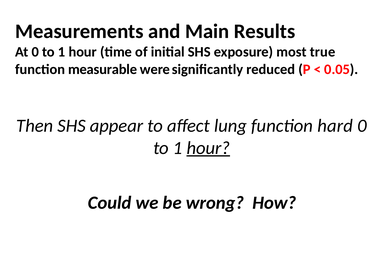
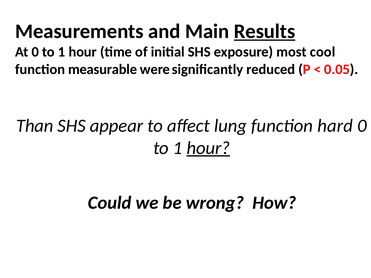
Results underline: none -> present (265, 31)
true: true -> cool (323, 52)
Then: Then -> Than (35, 126)
